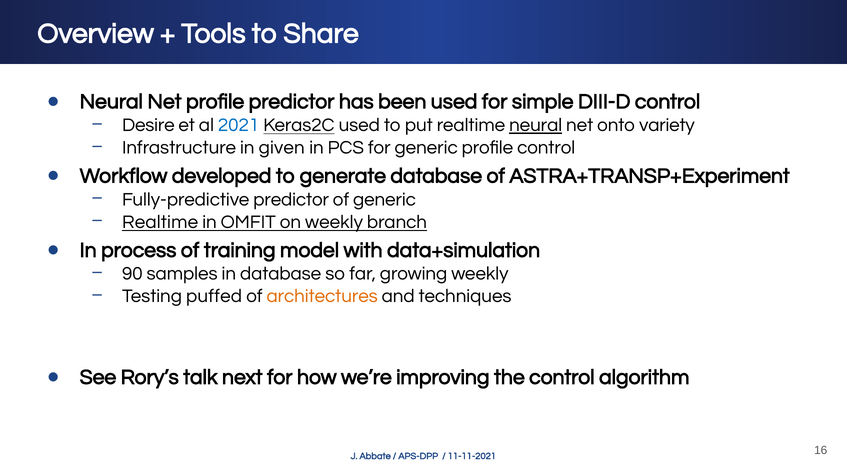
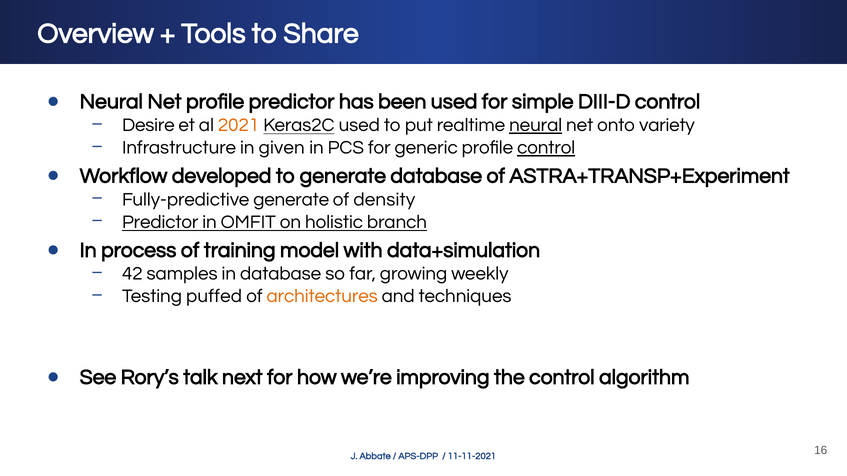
2021 colour: blue -> orange (239, 125)
control underline: none -> present (546, 148)
Fully-predictive predictor: predictor -> generate (291, 200)
of generic: generic -> density (384, 200)
Realtime: Realtime -> Predictor (160, 222)
on weekly: weekly -> holistic (334, 222)
90: 90 -> 42 (132, 274)
